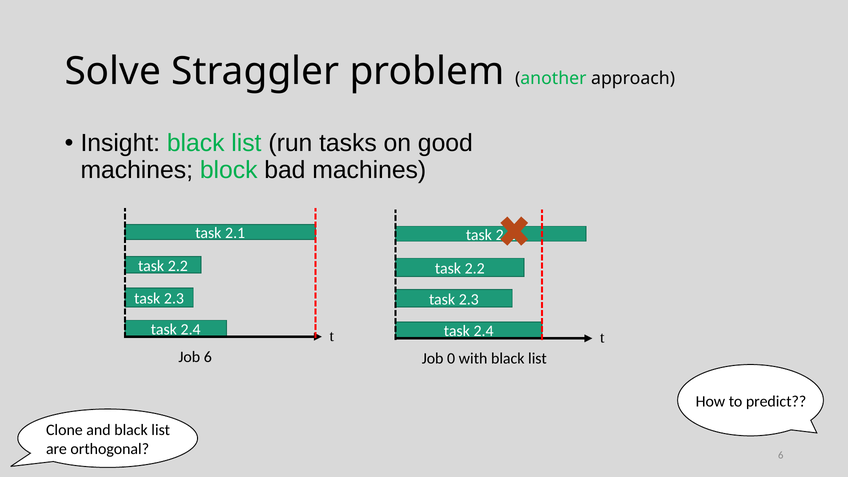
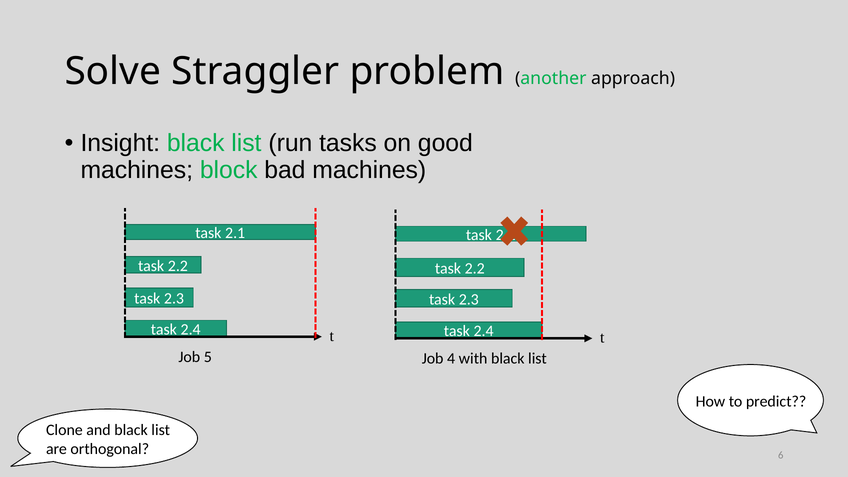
Job 6: 6 -> 5 (208, 357)
0: 0 -> 4 (451, 359)
